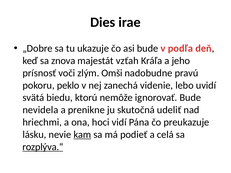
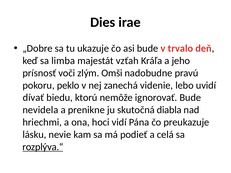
podľa: podľa -> trvalo (180, 48)
znova: znova -> limba (63, 61)
svätá: svätá -> dívať (33, 98)
udeliť: udeliť -> diabla (169, 110)
kam underline: present -> none (82, 135)
